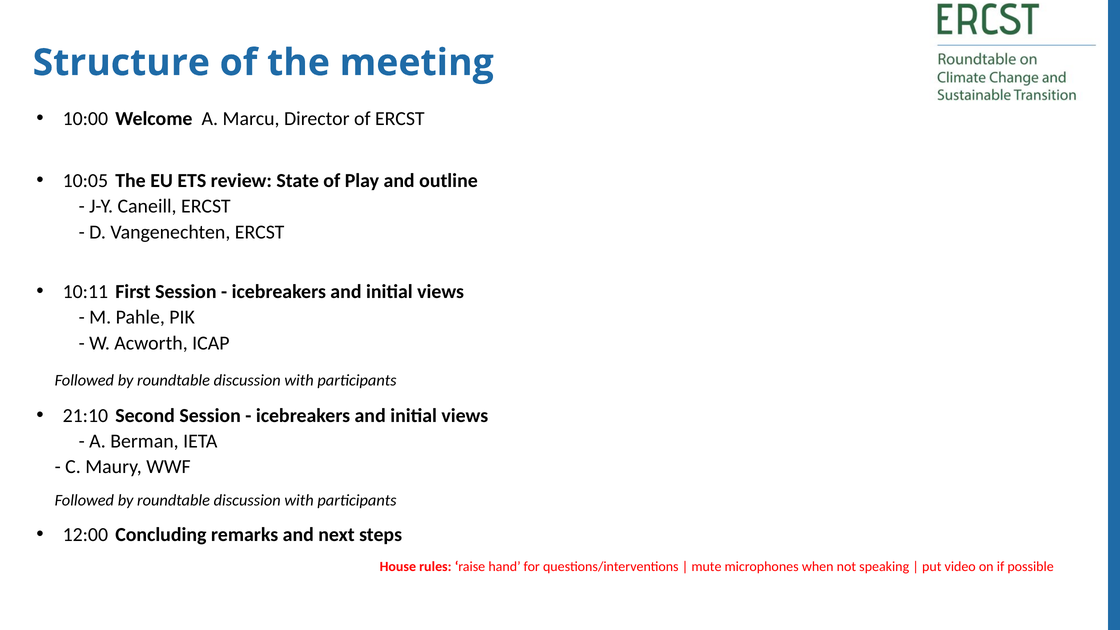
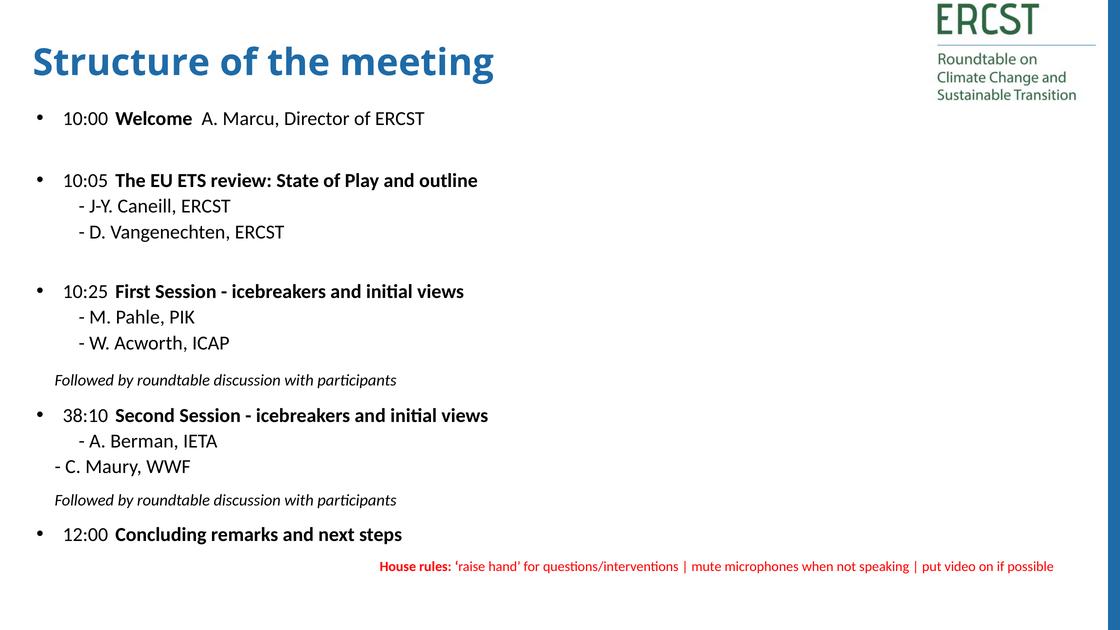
10:11: 10:11 -> 10:25 (85, 292)
21:10: 21:10 -> 38:10 (85, 415)
